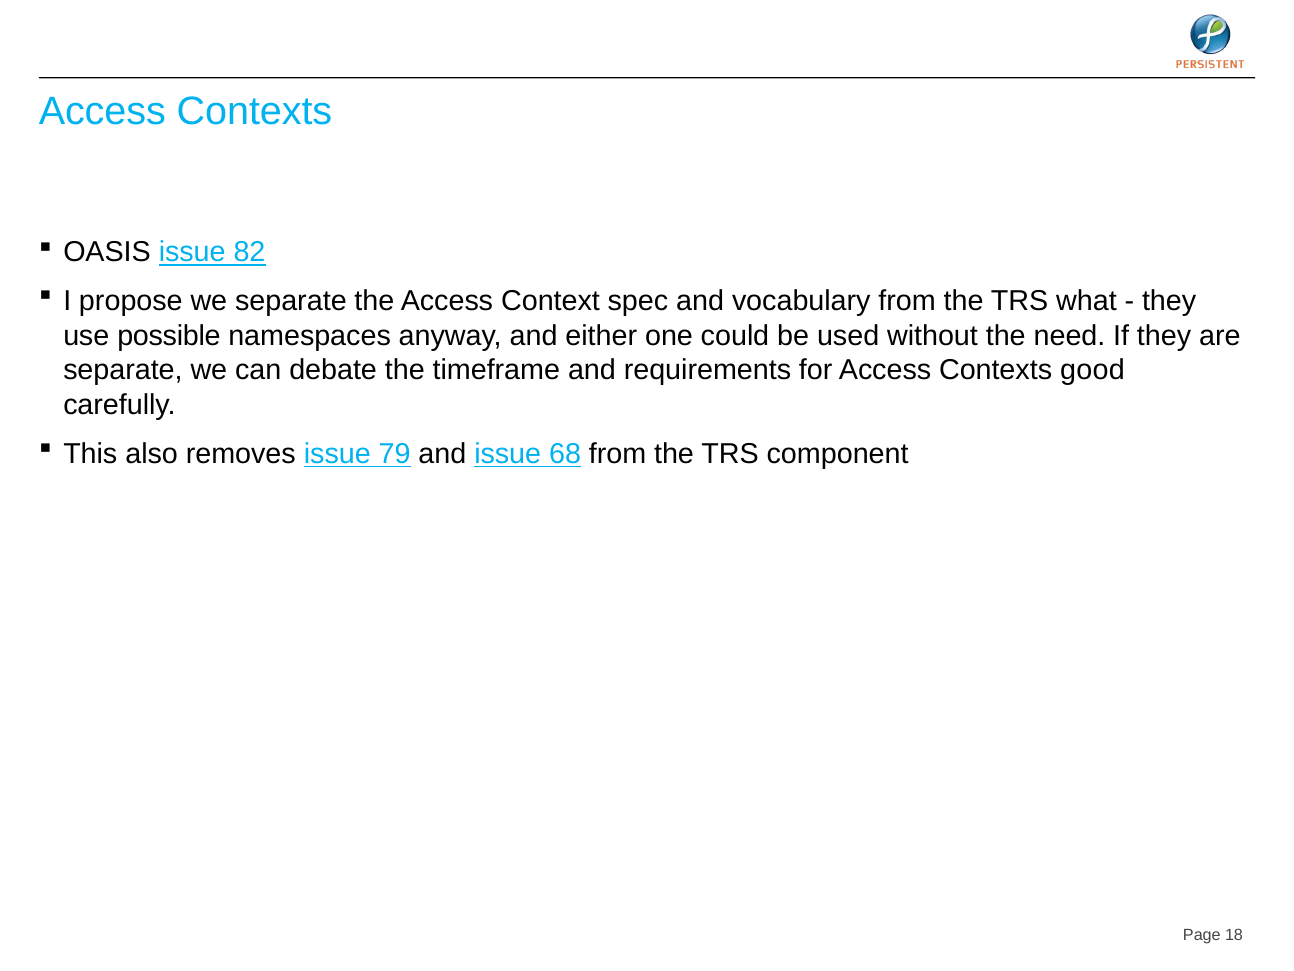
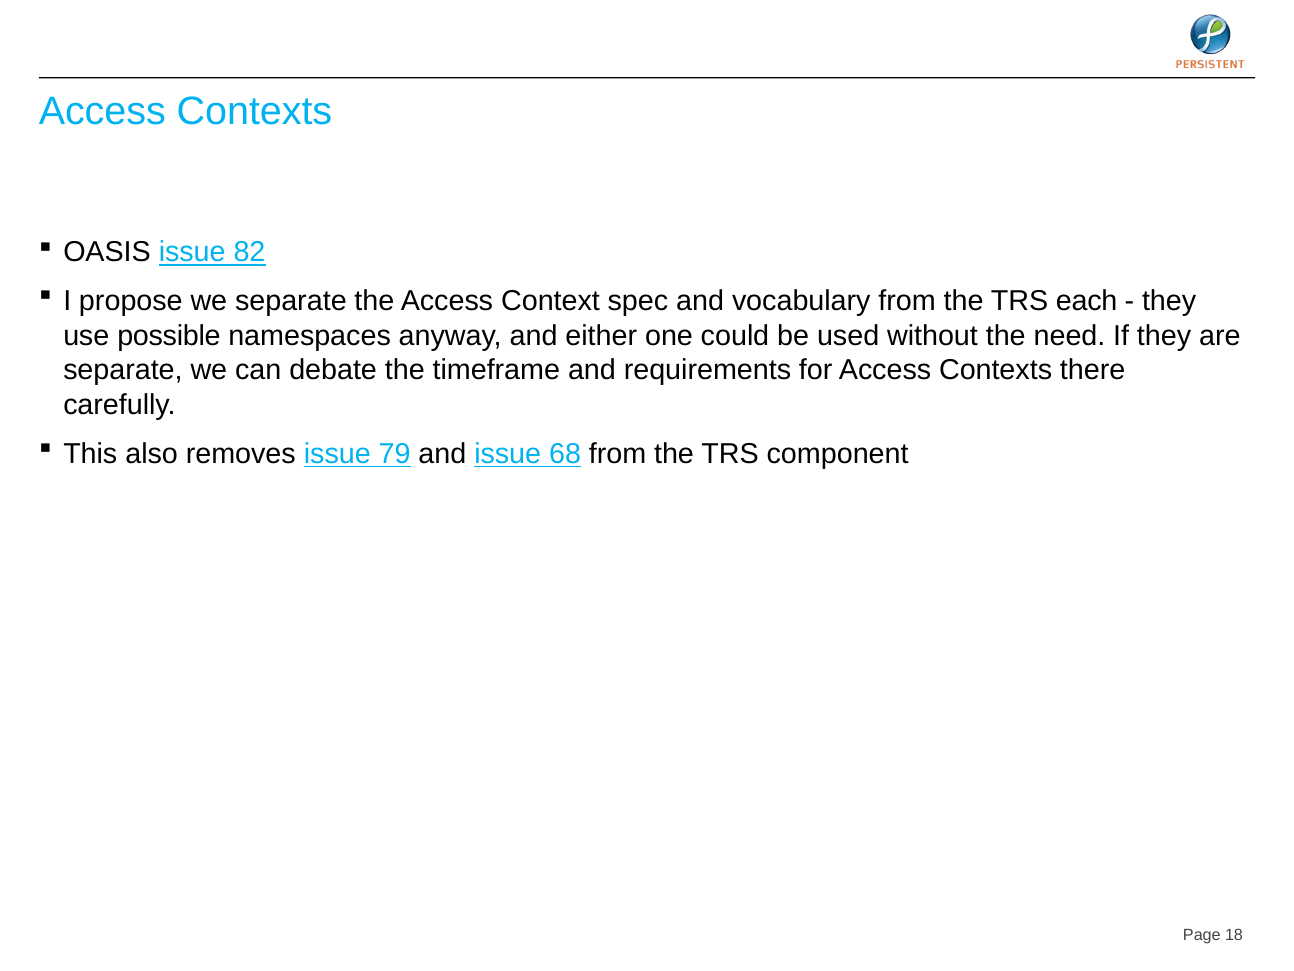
what: what -> each (1087, 301)
good: good -> there (1093, 370)
